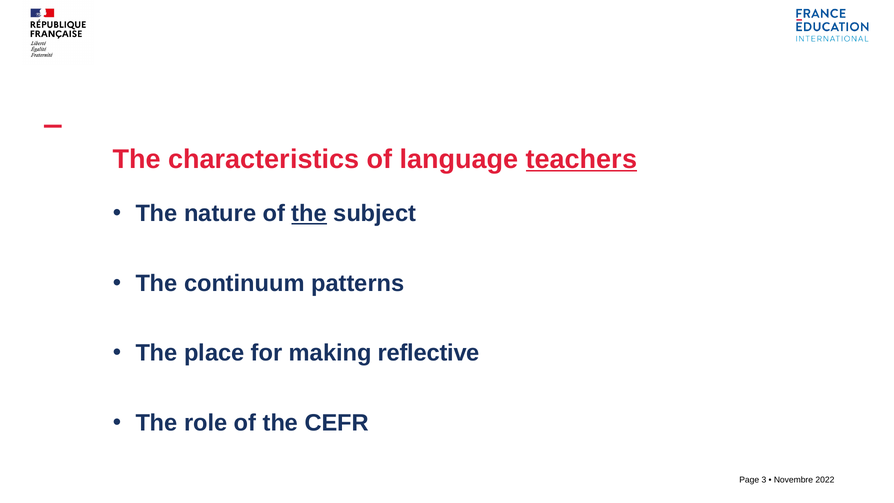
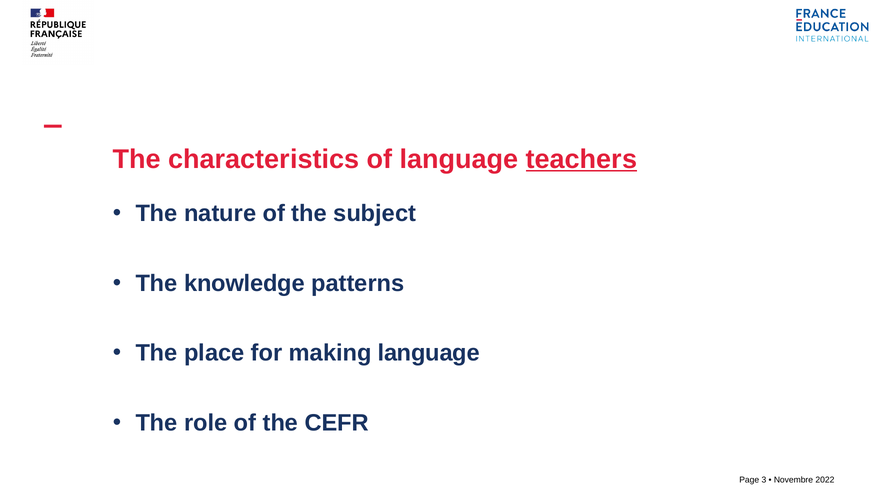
the underline: present -> none (309, 213)
continuum: continuum -> knowledge (244, 283)
making reflective: reflective -> language (429, 353)
